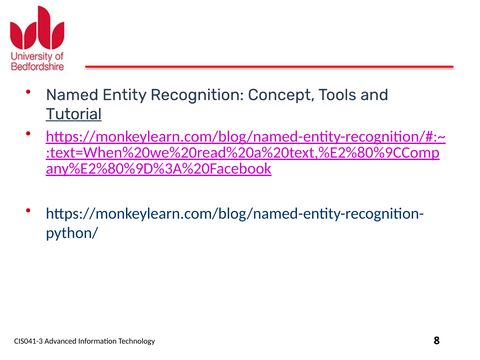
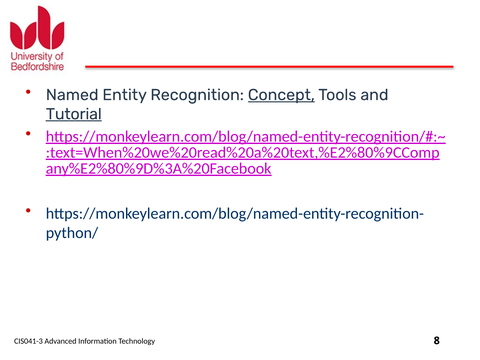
Concept underline: none -> present (281, 95)
